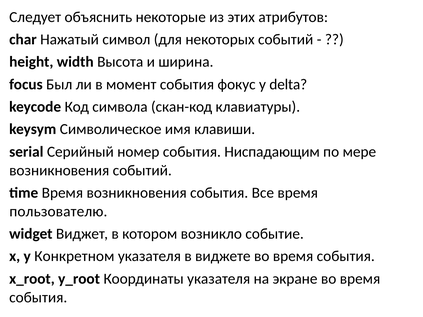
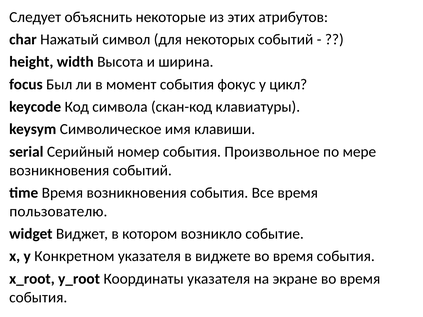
delta: delta -> цикл (288, 84)
Ниспадающим: Ниспадающим -> Произвольное (272, 152)
